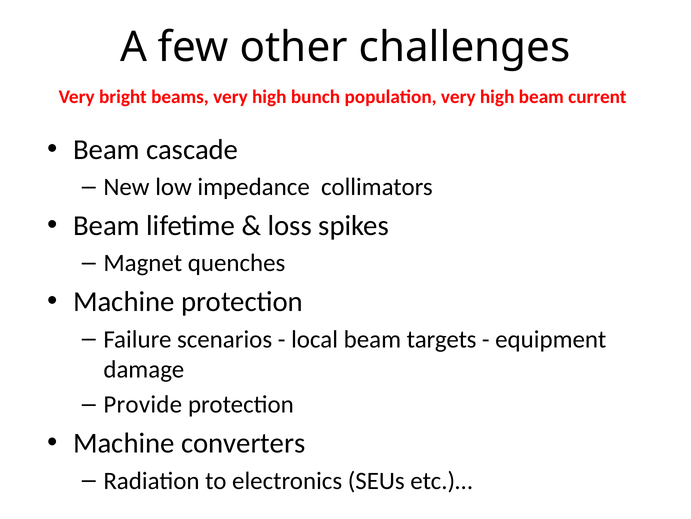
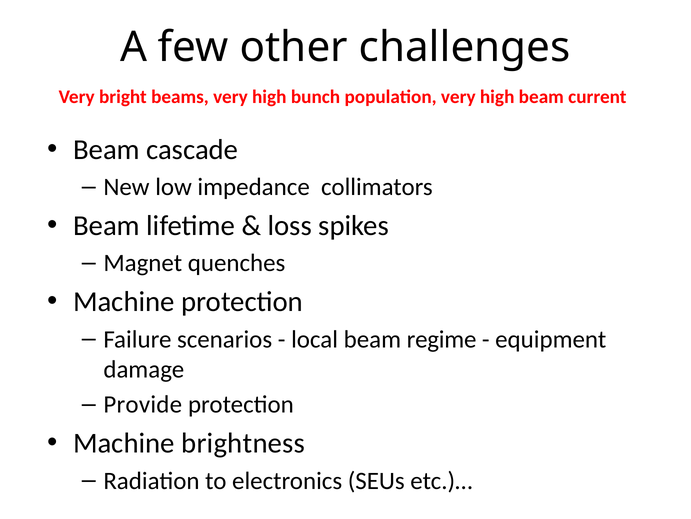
targets: targets -> regime (442, 339)
converters: converters -> brightness (243, 443)
